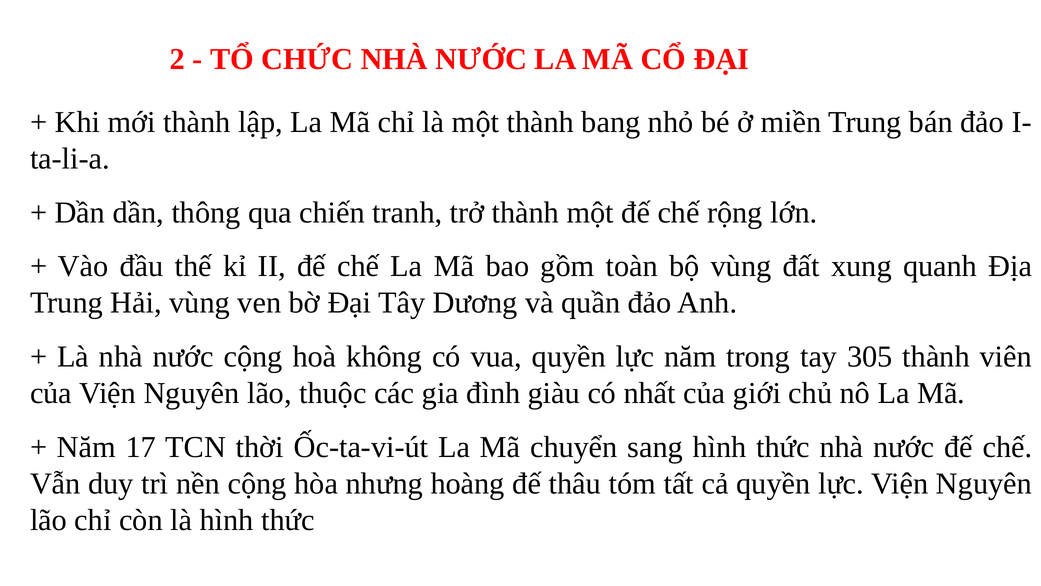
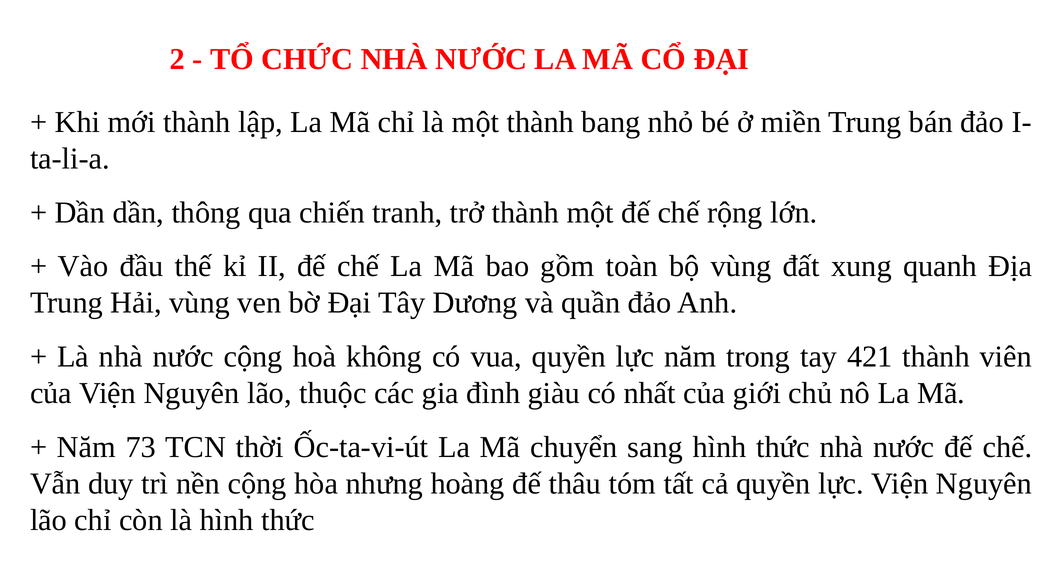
305: 305 -> 421 (870, 356)
17: 17 -> 73 (141, 447)
